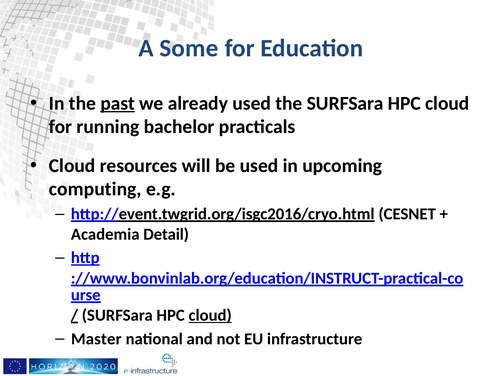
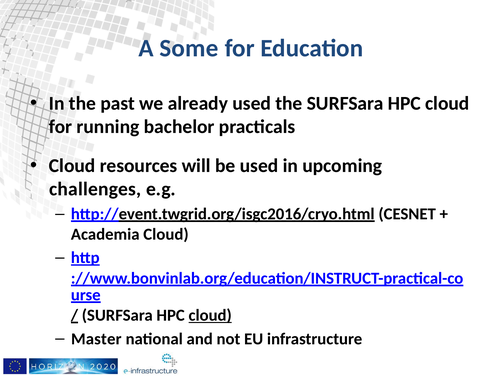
past underline: present -> none (118, 103)
computing: computing -> challenges (95, 189)
Academia Detail: Detail -> Cloud (166, 235)
